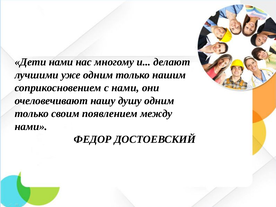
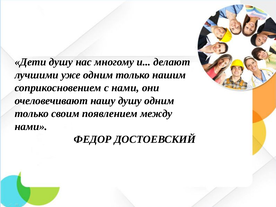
Дети нами: нами -> душу (61, 62)
